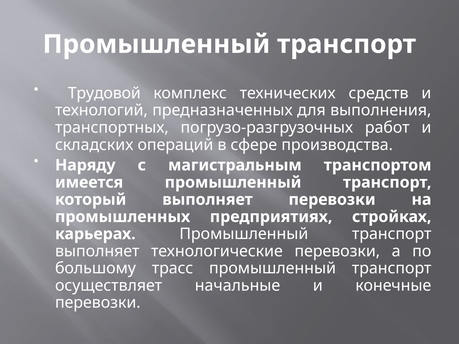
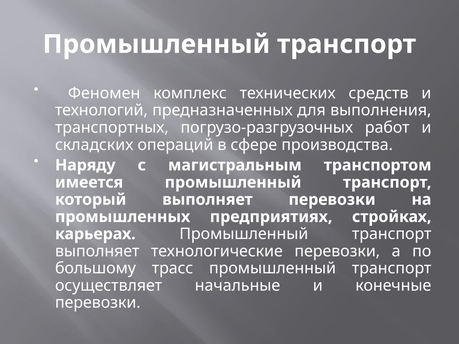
Трудовой: Трудовой -> Феномен (104, 93)
